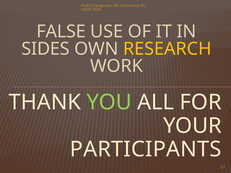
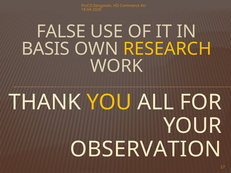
SIDES: SIDES -> BASIS (46, 49)
YOU colour: light green -> yellow (109, 102)
PARTICIPANTS: PARTICIPANTS -> OBSERVATION (146, 150)
